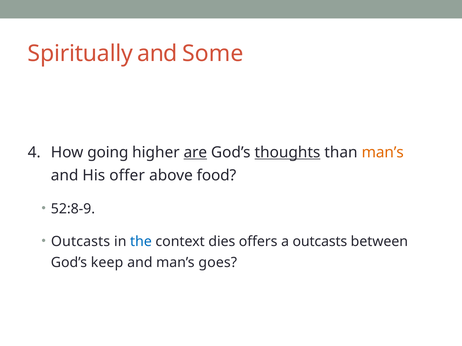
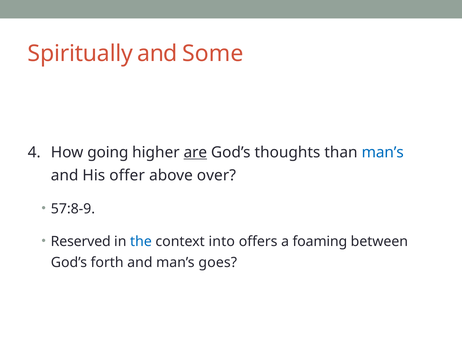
thoughts underline: present -> none (287, 153)
man’s colour: orange -> blue (383, 153)
food: food -> over (216, 176)
52:8-9: 52:8-9 -> 57:8-9 (73, 209)
Outcasts: Outcasts -> Reserved (81, 242)
dies: dies -> into (222, 242)
a outcasts: outcasts -> foaming (320, 242)
keep: keep -> forth (107, 263)
